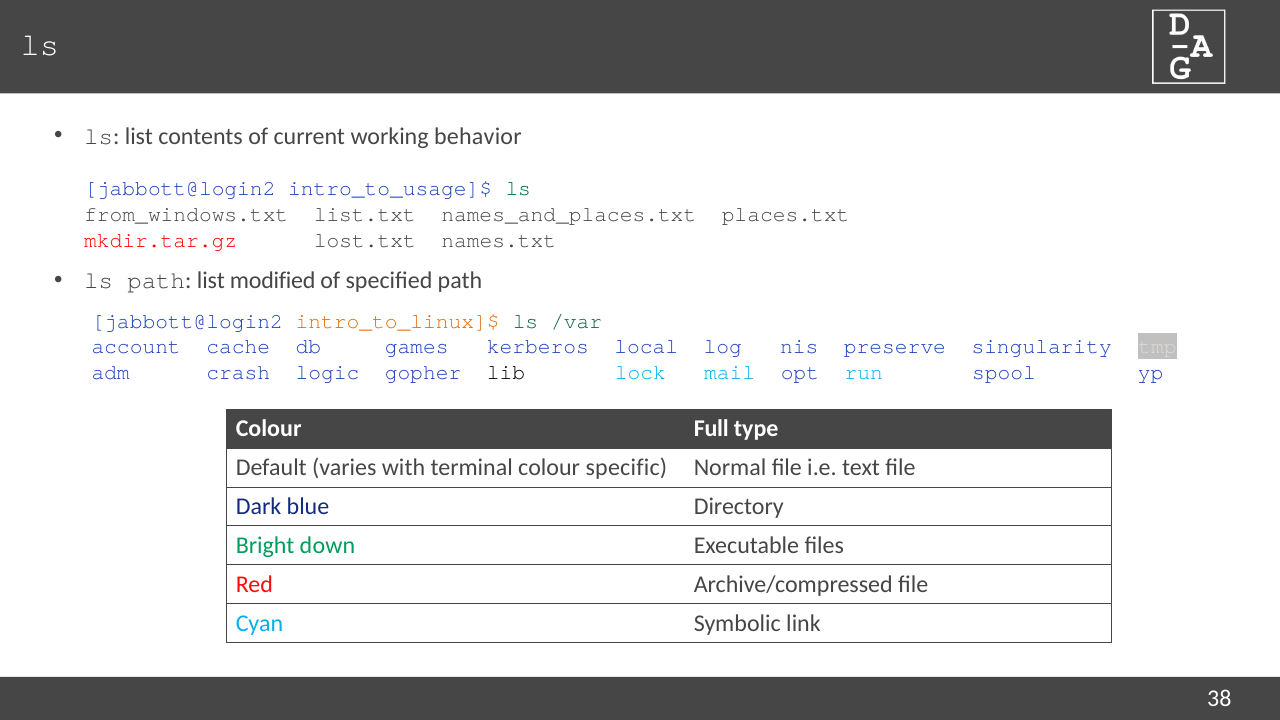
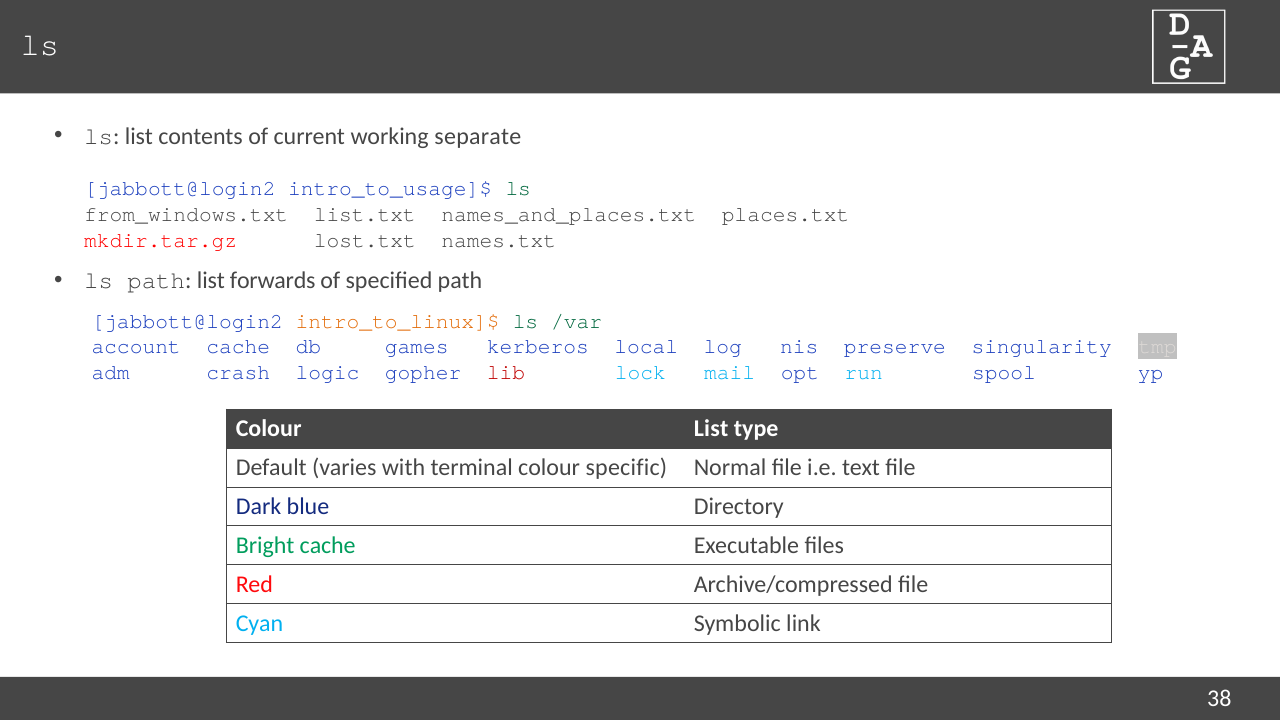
behavior: behavior -> separate (478, 136)
modified: modified -> forwards (273, 281)
lib colour: black -> red (506, 372)
Colour Full: Full -> List (711, 429)
Bright down: down -> cache (328, 545)
